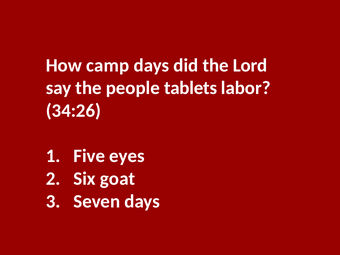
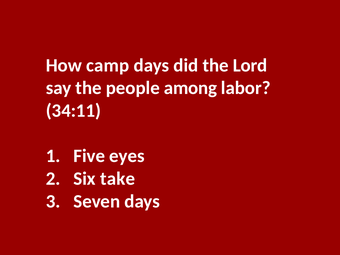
tablets: tablets -> among (191, 88)
34:26: 34:26 -> 34:11 (73, 111)
goat: goat -> take (118, 179)
